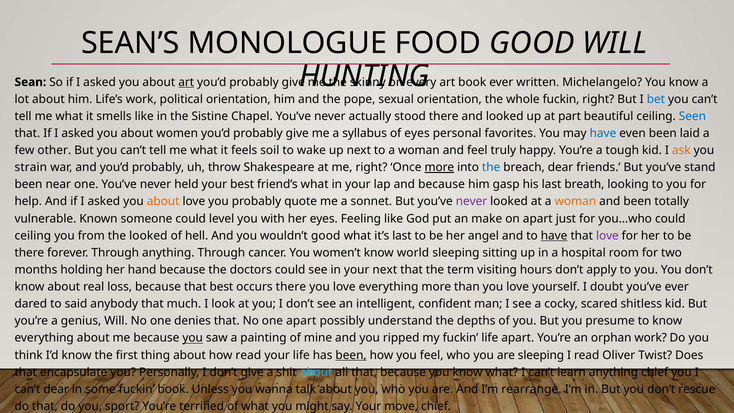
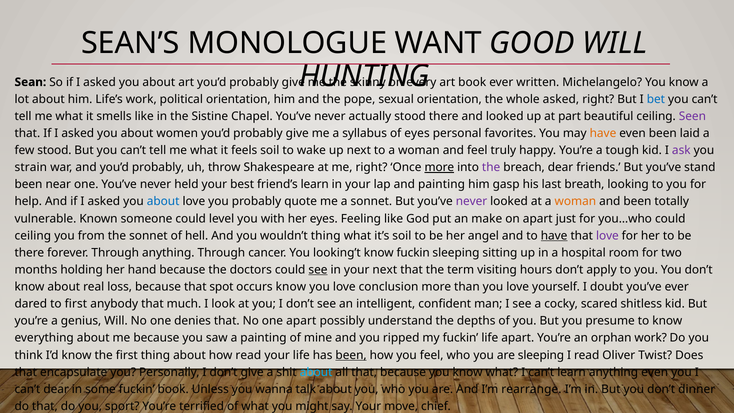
FOOD: FOOD -> WANT (438, 43)
art underline: present -> none (186, 82)
whole fuckin: fuckin -> asked (561, 99)
Seen colour: blue -> purple (692, 116)
have colour: blue -> orange (603, 133)
few other: other -> stood (54, 150)
ask colour: orange -> purple (681, 150)
the colour: blue -> purple (491, 167)
friend’s what: what -> learn (315, 184)
and because: because -> painting (442, 184)
about colour: orange -> blue (163, 201)
the looked: looked -> sonnet (148, 236)
wouldn’t good: good -> thing (326, 236)
it’s last: last -> soil (402, 236)
women’t: women’t -> looking’t (337, 253)
know world: world -> fuckin (413, 253)
see underline: none -> present (318, 270)
that best: best -> spot (221, 287)
occurs there: there -> know (291, 287)
love everything: everything -> conclusion (389, 287)
to said: said -> first (76, 304)
you underline: present -> none (193, 338)
anything chief: chief -> even (655, 372)
rescue: rescue -> dinner (697, 389)
